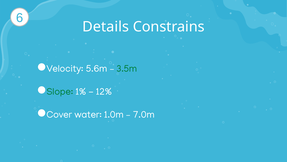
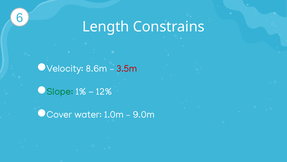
Details: Details -> Length (106, 27)
5.6m: 5.6m -> 8.6m (97, 68)
3.5m colour: green -> red (127, 68)
7.0m: 7.0m -> 9.0m (144, 114)
